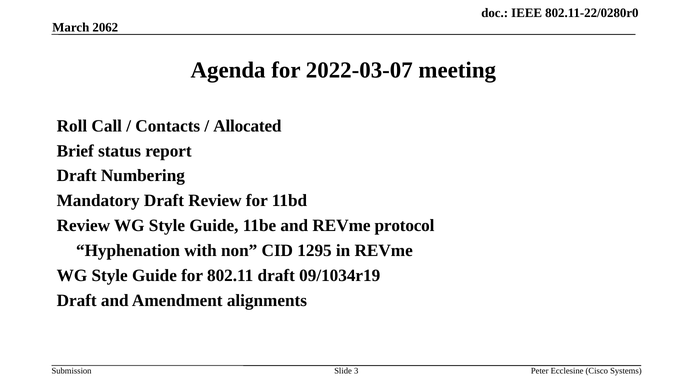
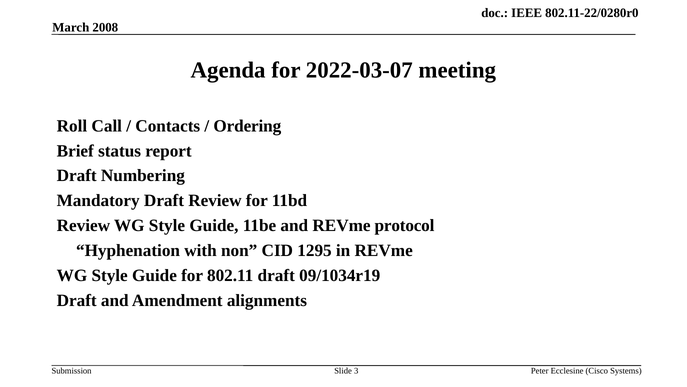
2062: 2062 -> 2008 (105, 27)
Allocated: Allocated -> Ordering (247, 126)
